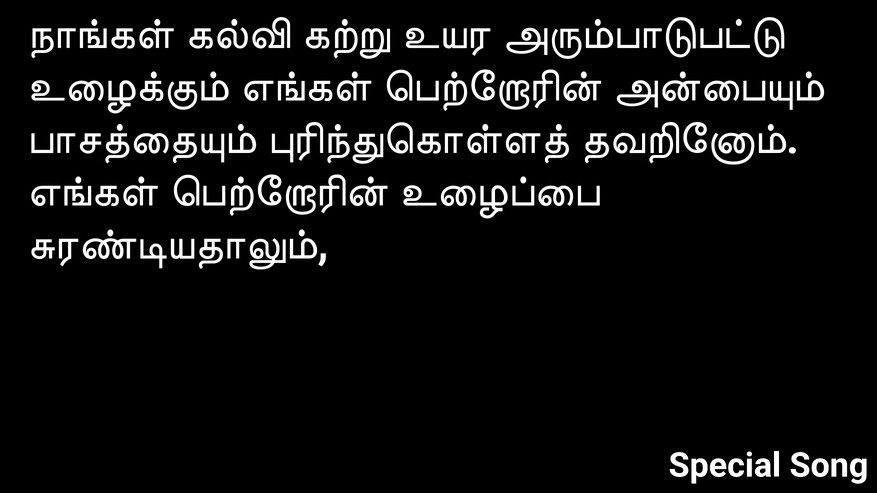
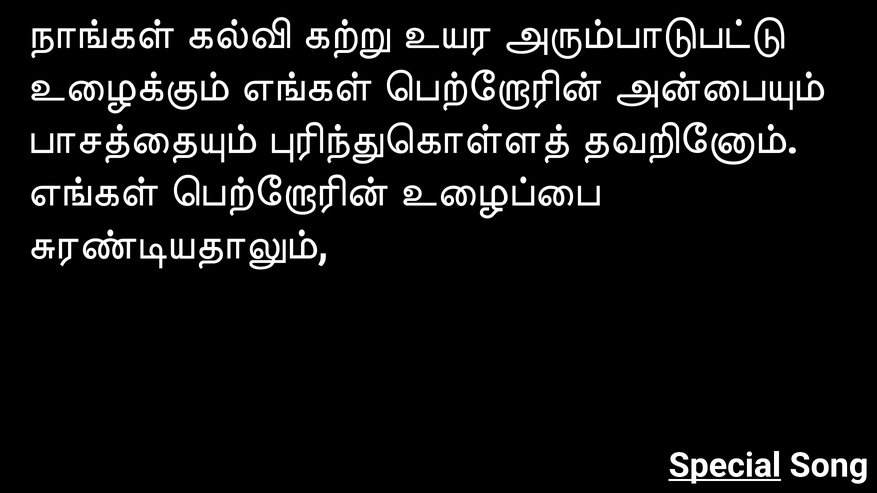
Special underline: none -> present (725, 466)
